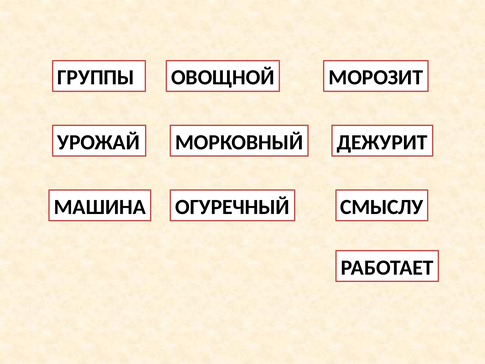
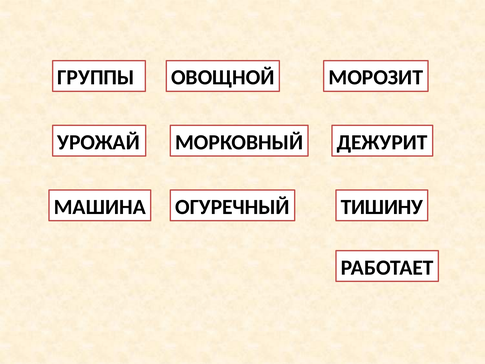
СМЫСЛУ: СМЫСЛУ -> ТИШИНУ (382, 207)
